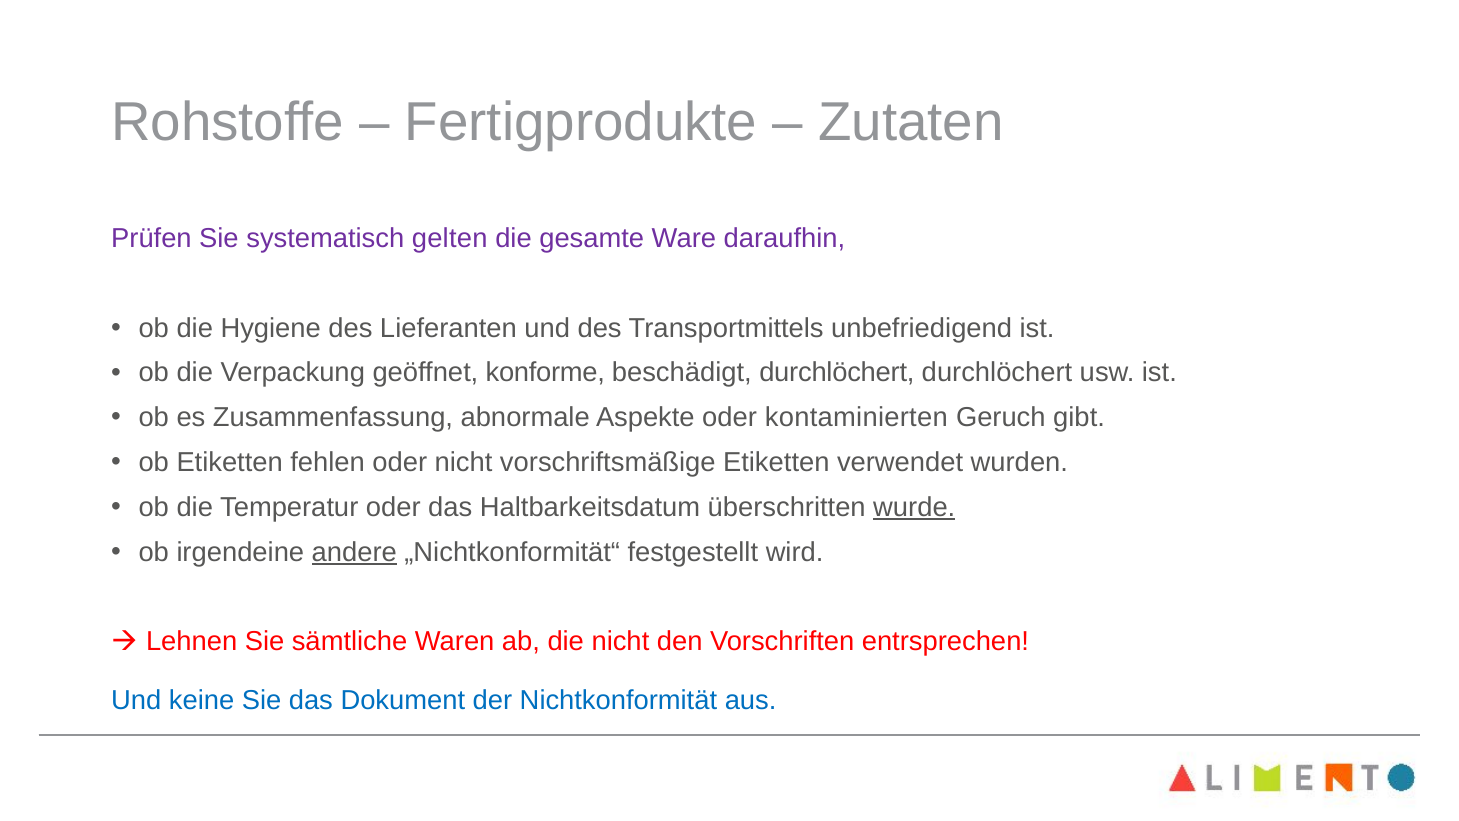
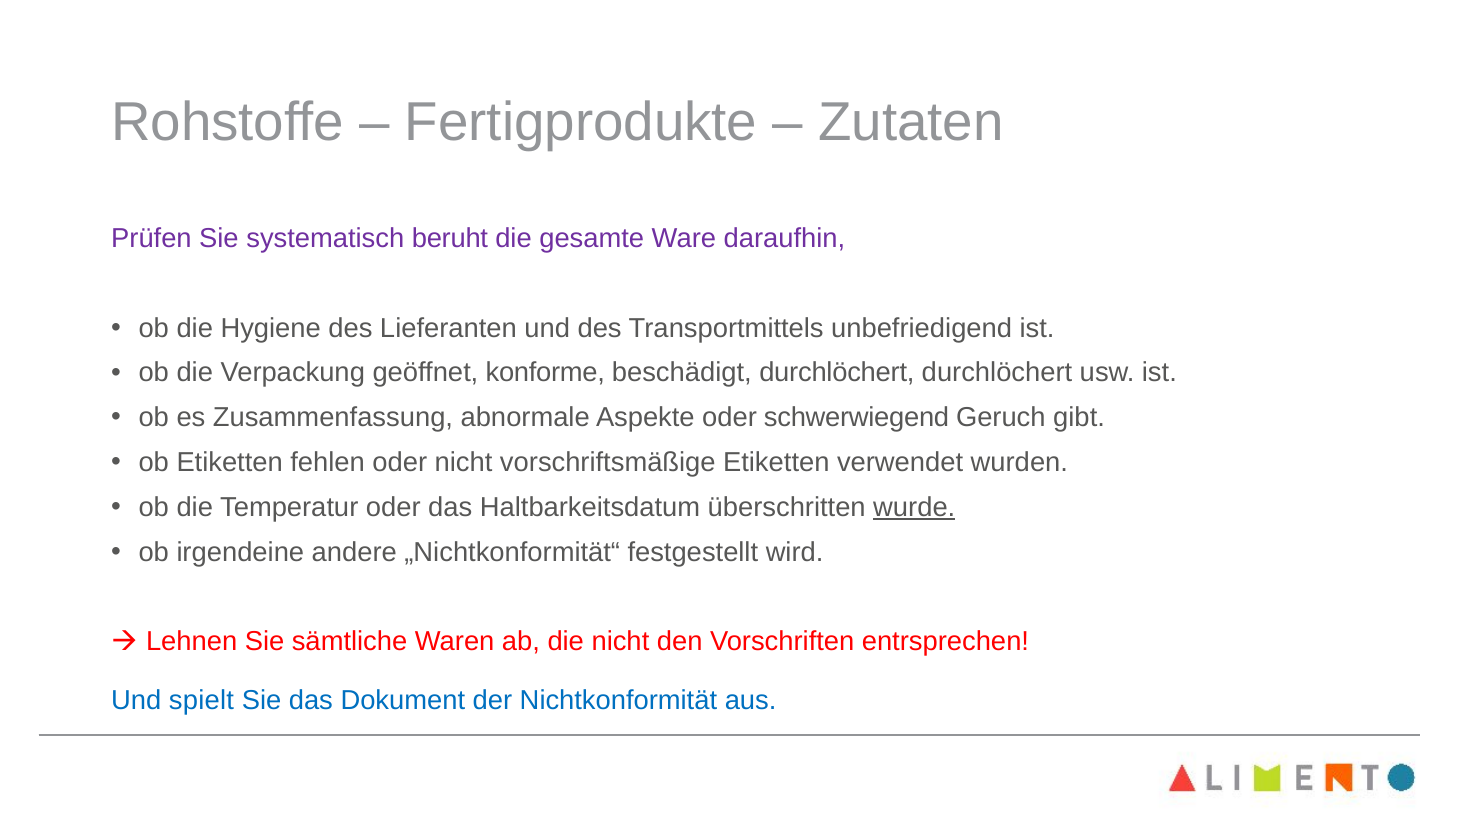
gelten: gelten -> beruht (450, 239)
kontaminierten: kontaminierten -> schwerwiegend (857, 418)
andere underline: present -> none (354, 552)
keine: keine -> spielt (201, 700)
